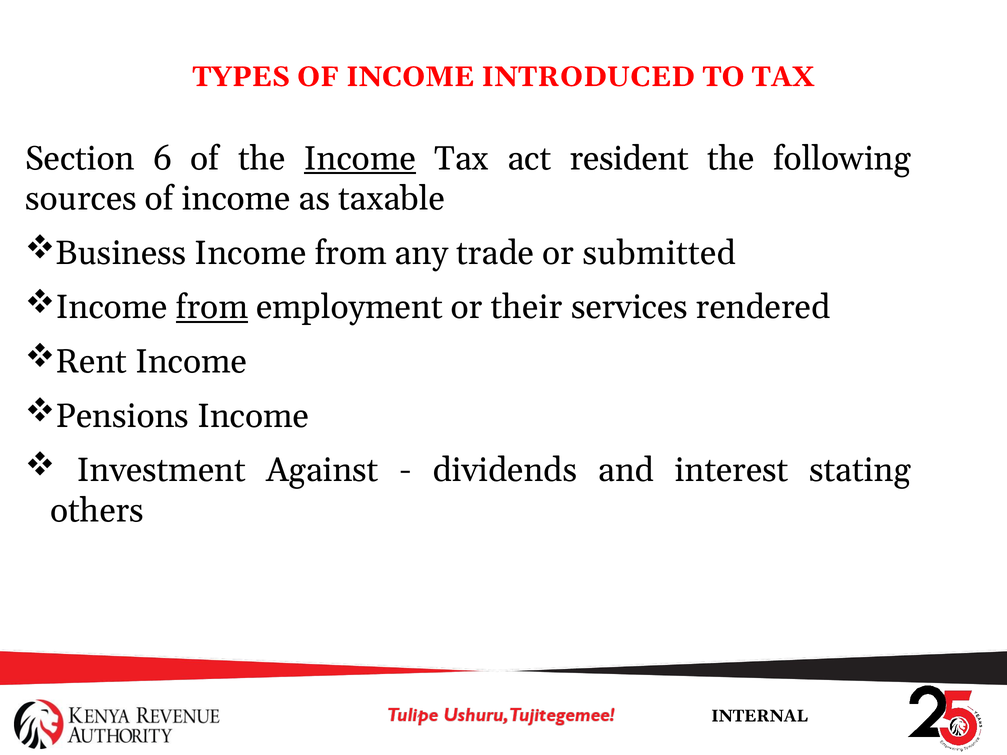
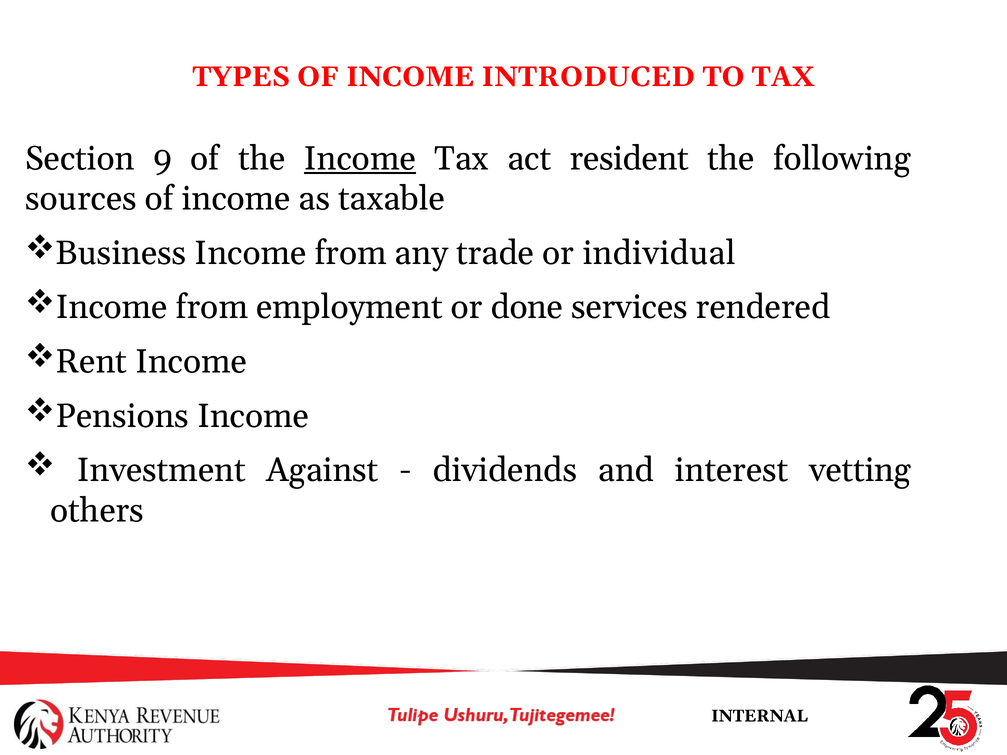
6: 6 -> 9 (163, 159)
submitted: submitted -> individual (659, 253)
from underline: present -> none (212, 308)
their: their -> done (527, 308)
stating: stating -> vetting (860, 470)
